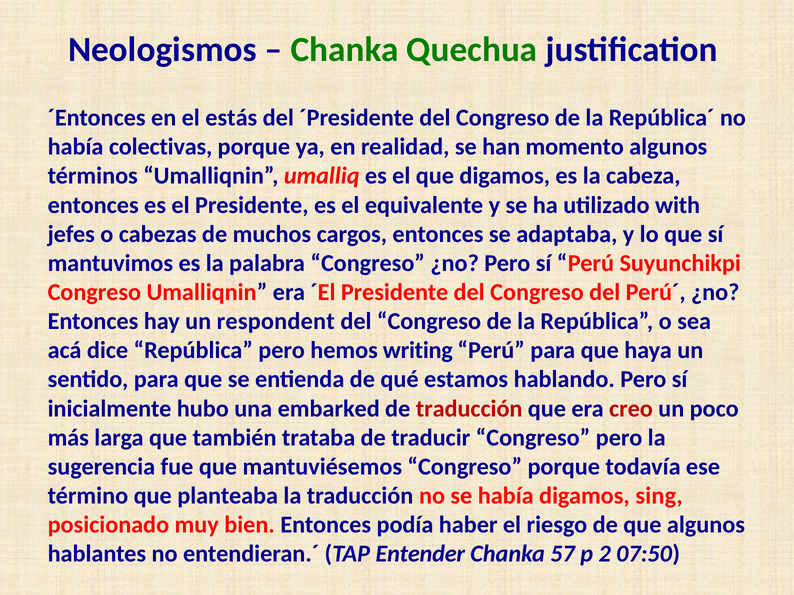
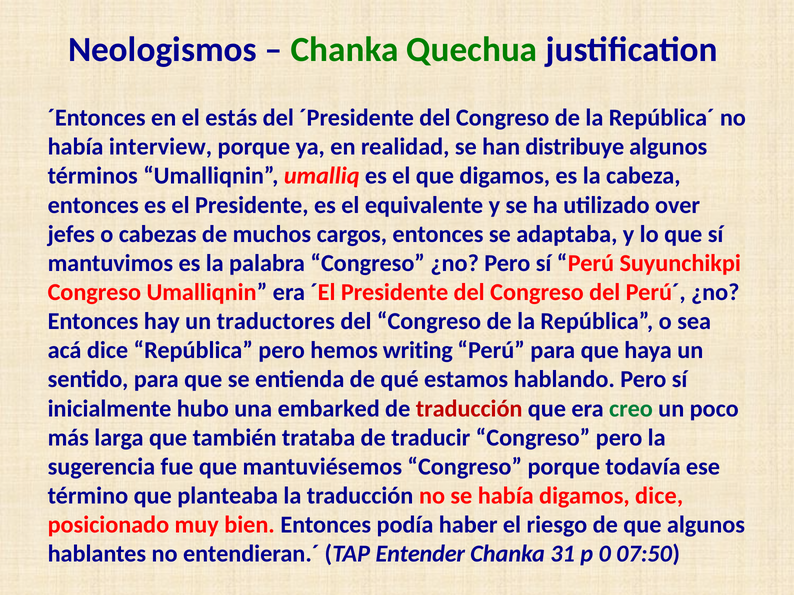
colectivas: colectivas -> interview (160, 147)
momento: momento -> distribuye (575, 147)
with: with -> over (678, 205)
respondent: respondent -> traductores (276, 322)
creo colour: red -> green (631, 409)
digamos sing: sing -> dice (659, 496)
57: 57 -> 31 (563, 554)
2: 2 -> 0 (605, 554)
